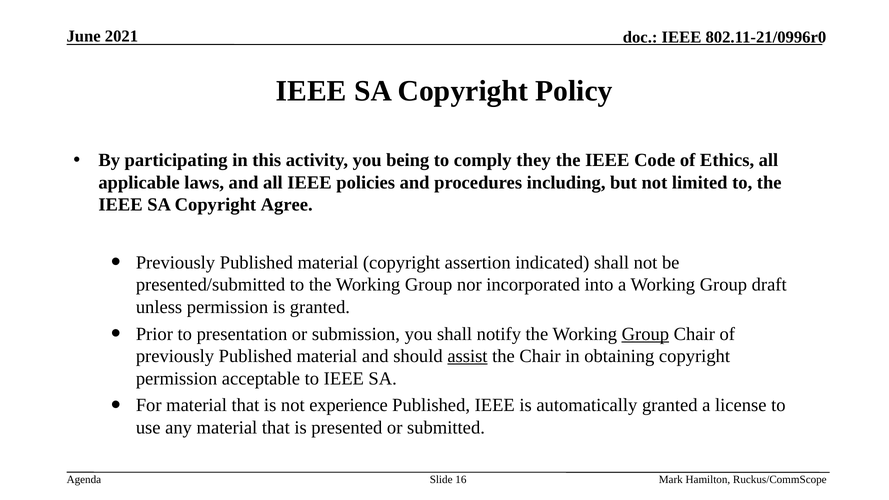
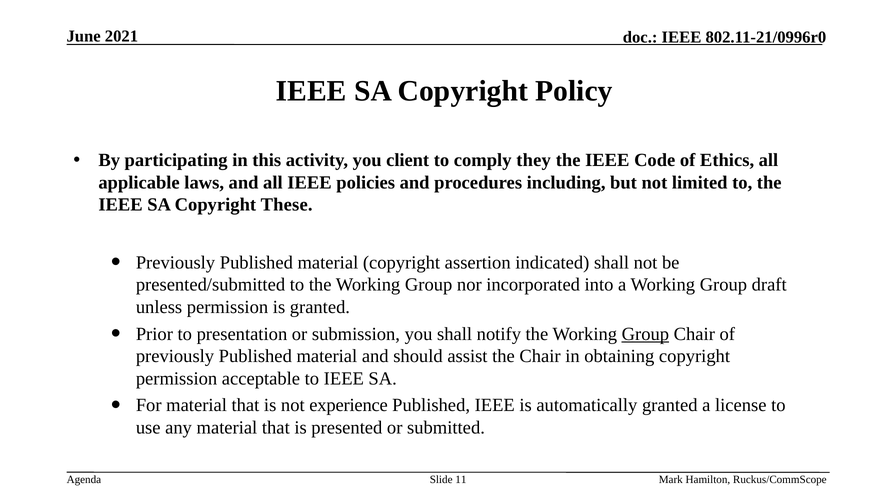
being: being -> client (408, 160)
Agree: Agree -> These (287, 205)
assist underline: present -> none (467, 356)
16: 16 -> 11 (461, 480)
